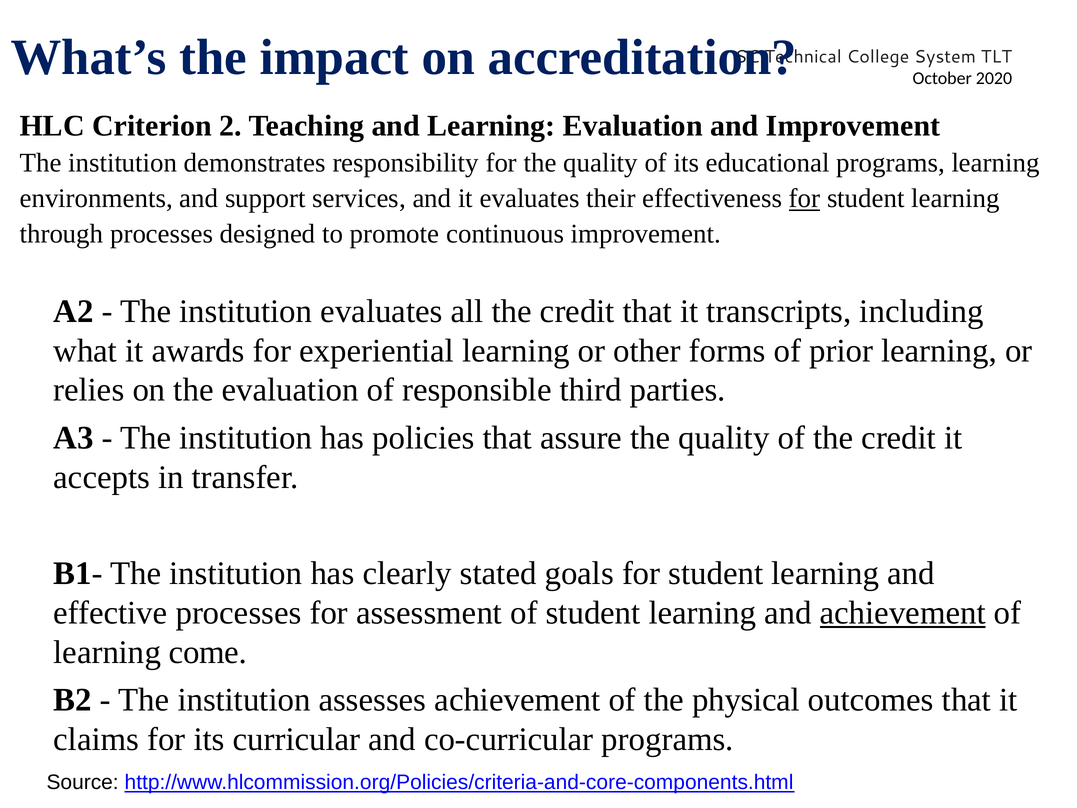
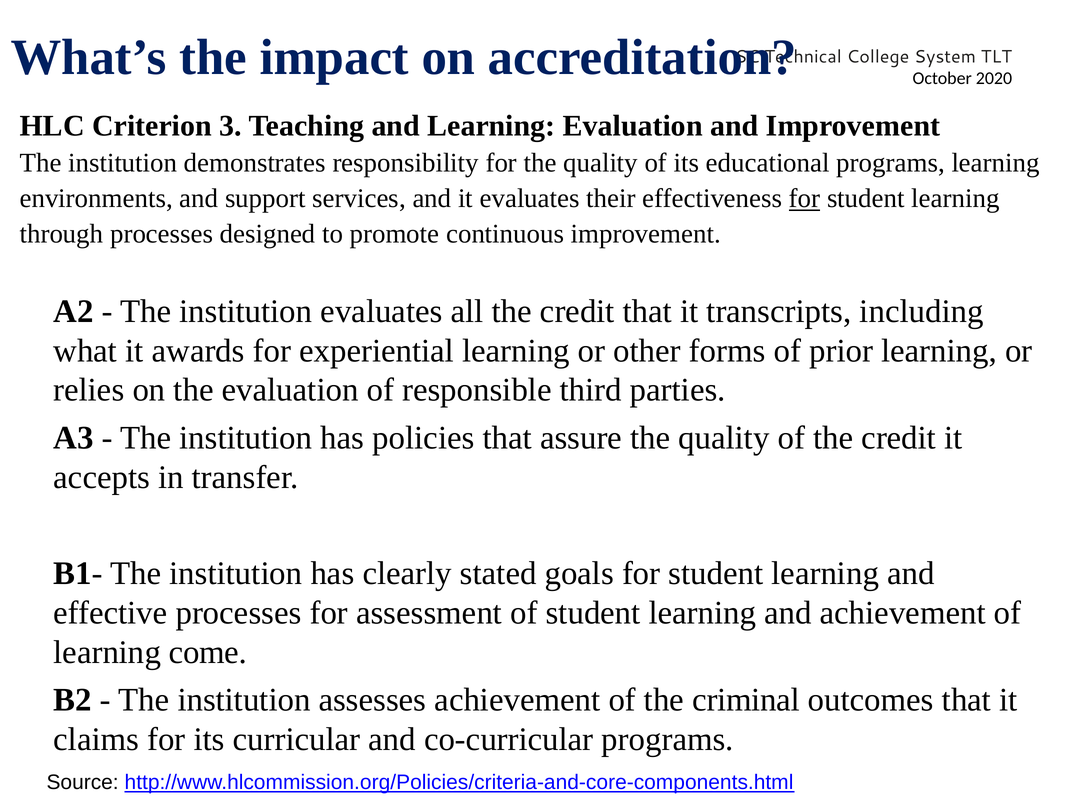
2: 2 -> 3 (231, 126)
achievement underline: present -> none (903, 613)
physical: physical -> criminal (746, 700)
